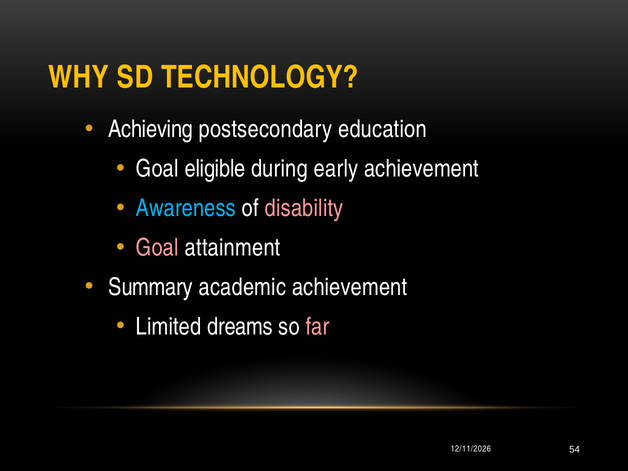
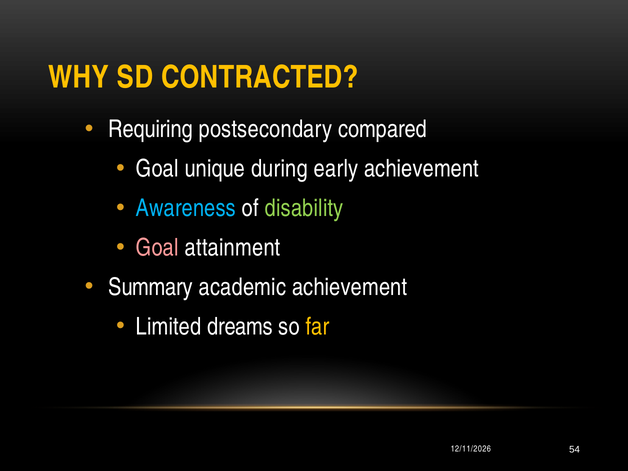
TECHNOLOGY: TECHNOLOGY -> CONTRACTED (260, 78)
Achieving: Achieving -> Requiring (151, 129)
education: education -> compared (383, 129)
eligible: eligible -> unique (215, 169)
disability colour: pink -> light green (304, 208)
far colour: pink -> yellow (318, 327)
